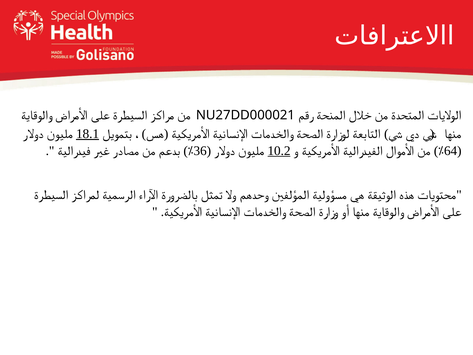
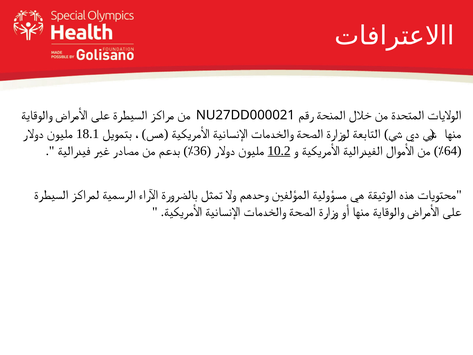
18.1 underline: present -> none (88, 134)
